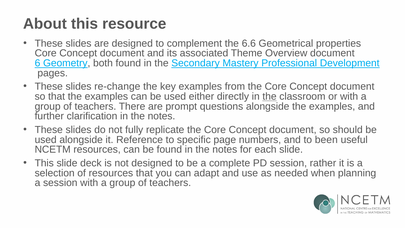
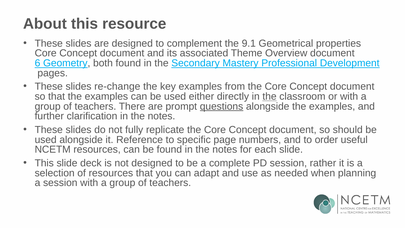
6.6: 6.6 -> 9.1 (249, 43)
questions underline: none -> present (222, 106)
been: been -> order (326, 140)
